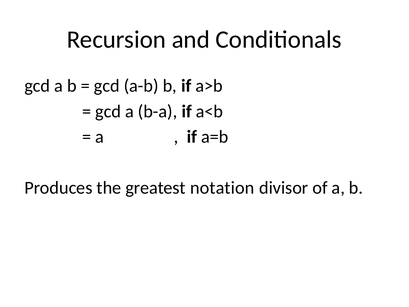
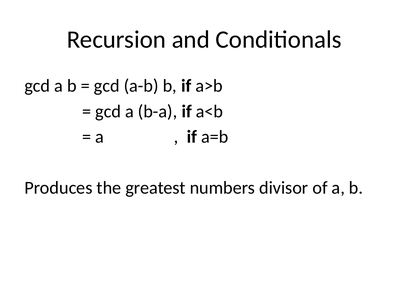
notation: notation -> numbers (222, 188)
